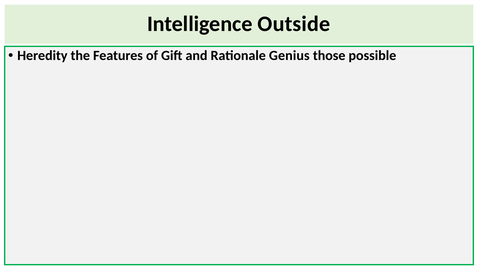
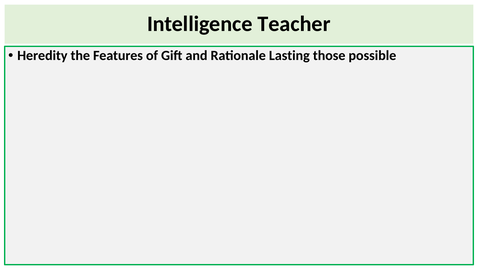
Outside: Outside -> Teacher (294, 24)
Genius: Genius -> Lasting (289, 56)
